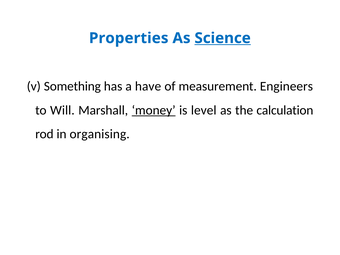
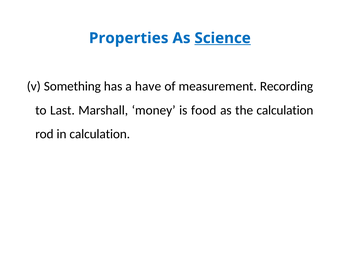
Engineers: Engineers -> Recording (287, 86)
Will: Will -> Last (62, 110)
money underline: present -> none (154, 110)
level: level -> food (204, 110)
in organising: organising -> calculation (100, 134)
